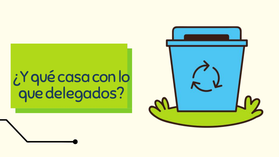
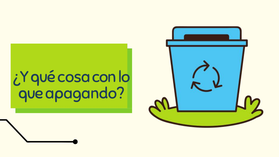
casa: casa -> cosa (74, 77)
delegados: delegados -> apagando (85, 93)
